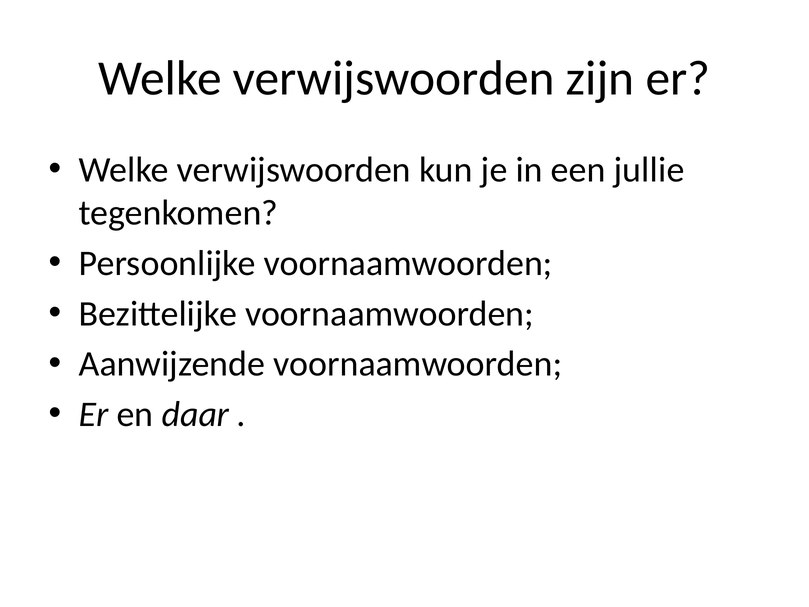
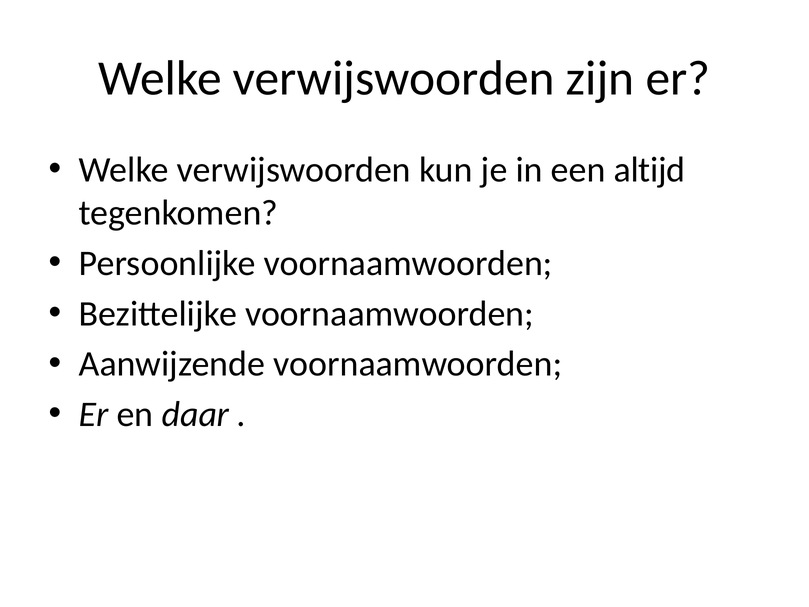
jullie: jullie -> altijd (649, 170)
